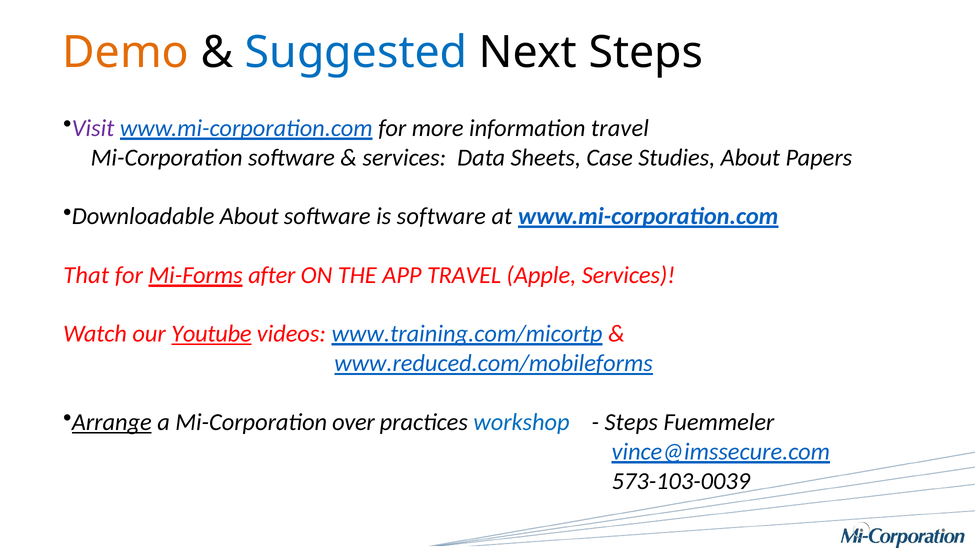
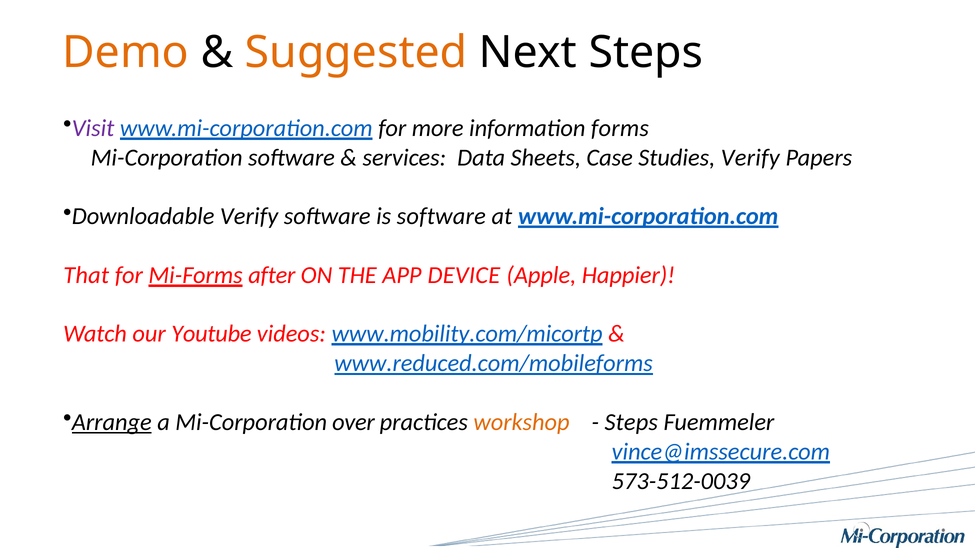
Suggested colour: blue -> orange (356, 53)
information travel: travel -> forms (620, 128)
Studies About: About -> Verify (750, 158)
Downloadable About: About -> Verify (249, 217)
APP TRAVEL: TRAVEL -> DEVICE (464, 275)
Apple Services: Services -> Happier (628, 275)
Youtube underline: present -> none (211, 334)
www.training.com/micortp: www.training.com/micortp -> www.mobility.com/micortp (467, 334)
workshop colour: blue -> orange (521, 423)
573-103-0039: 573-103-0039 -> 573-512-0039 (681, 482)
